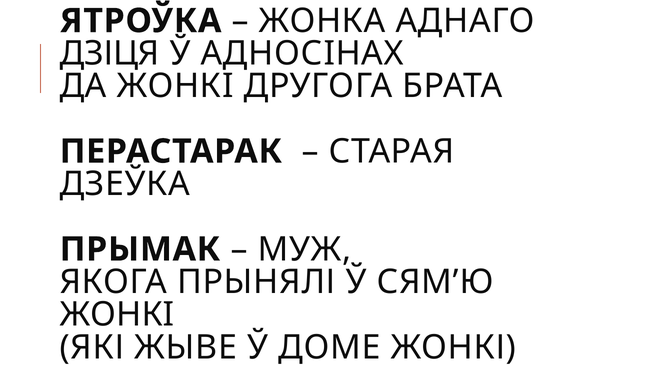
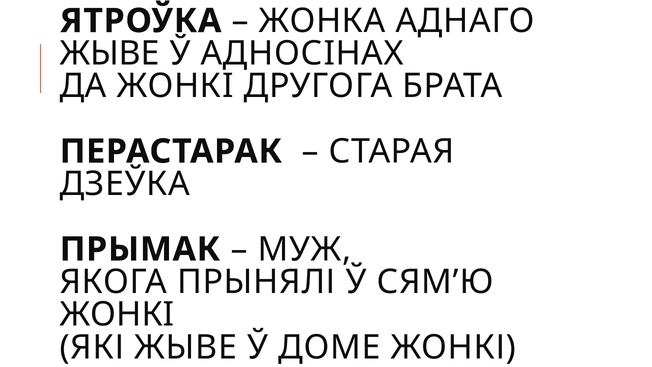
ДЗІЦЯ: ДЗІЦЯ -> ЖЫВЕ (110, 54)
